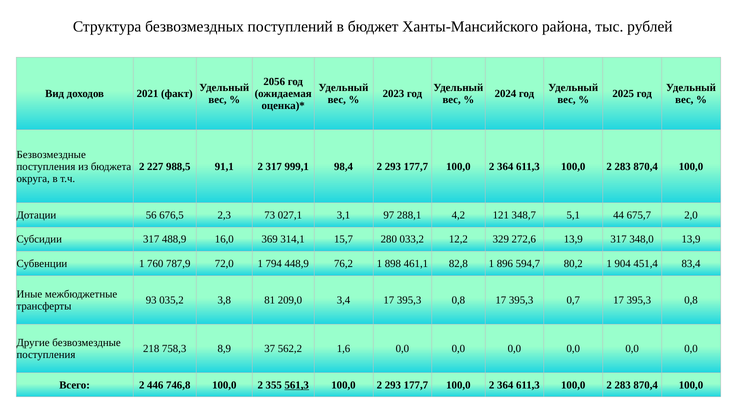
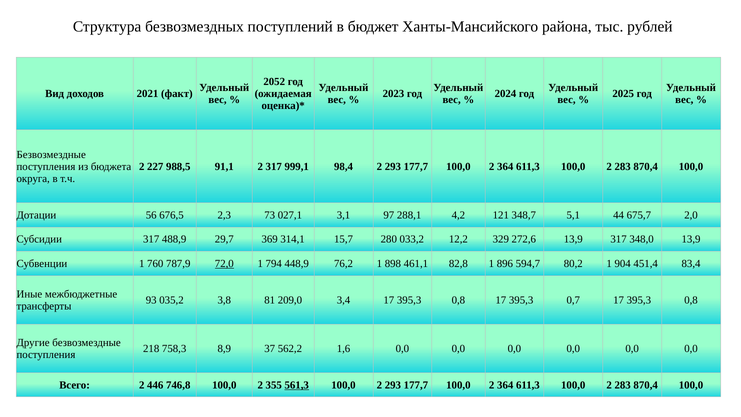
2056: 2056 -> 2052 (274, 82)
16,0: 16,0 -> 29,7 (224, 239)
72,0 underline: none -> present (224, 264)
